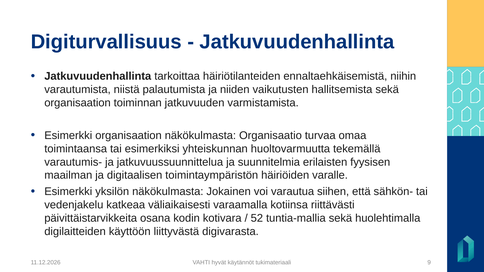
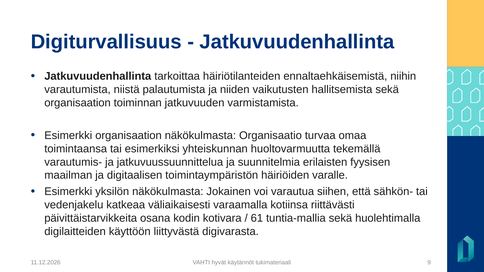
52: 52 -> 61 (257, 218)
